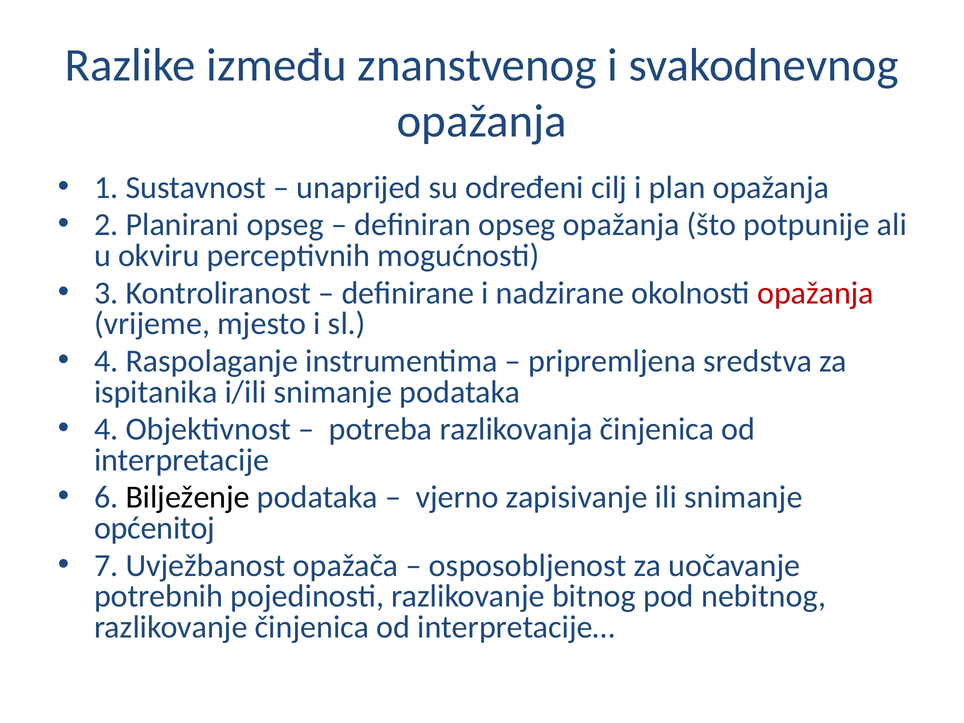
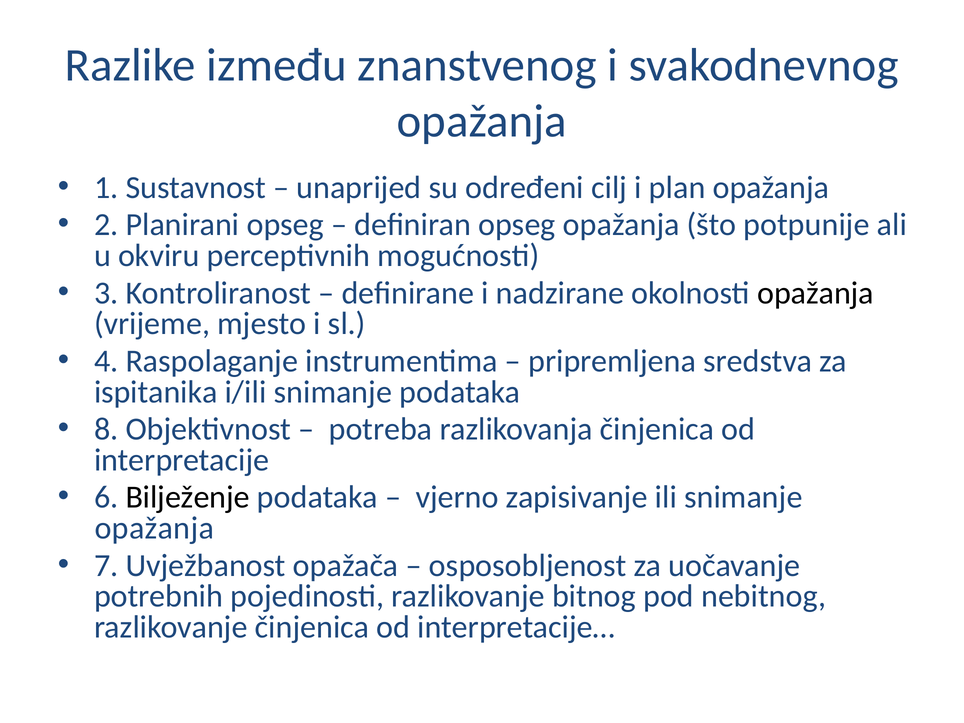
opažanja colour: red -> black (815, 293)
4: 4 -> 8 (106, 429)
općenitoj: općenitoj -> opažanja (154, 528)
